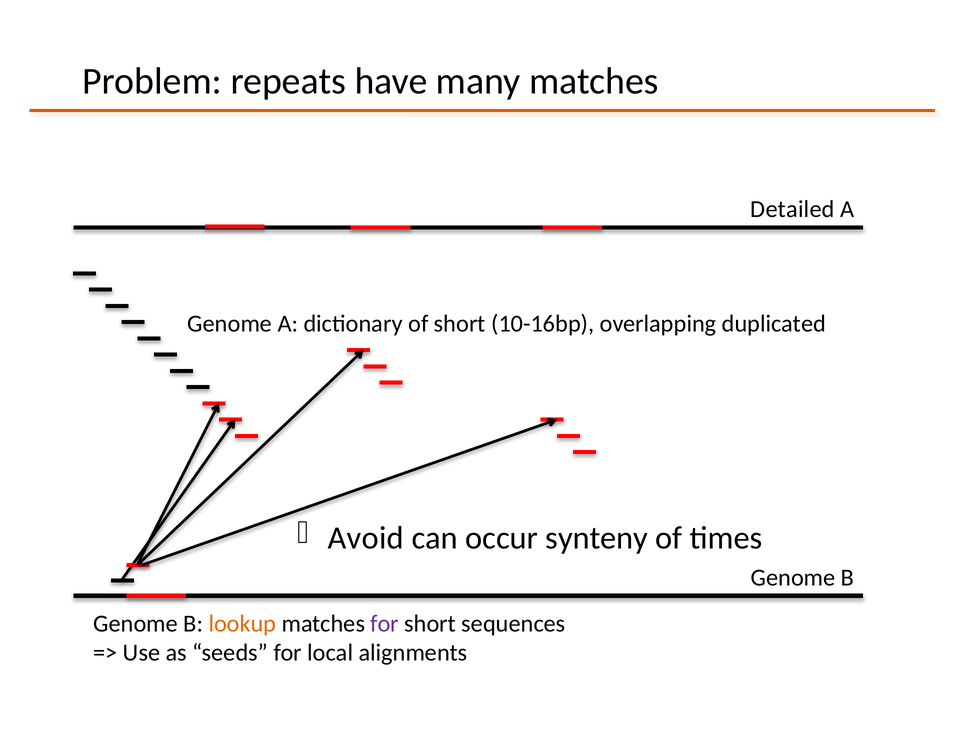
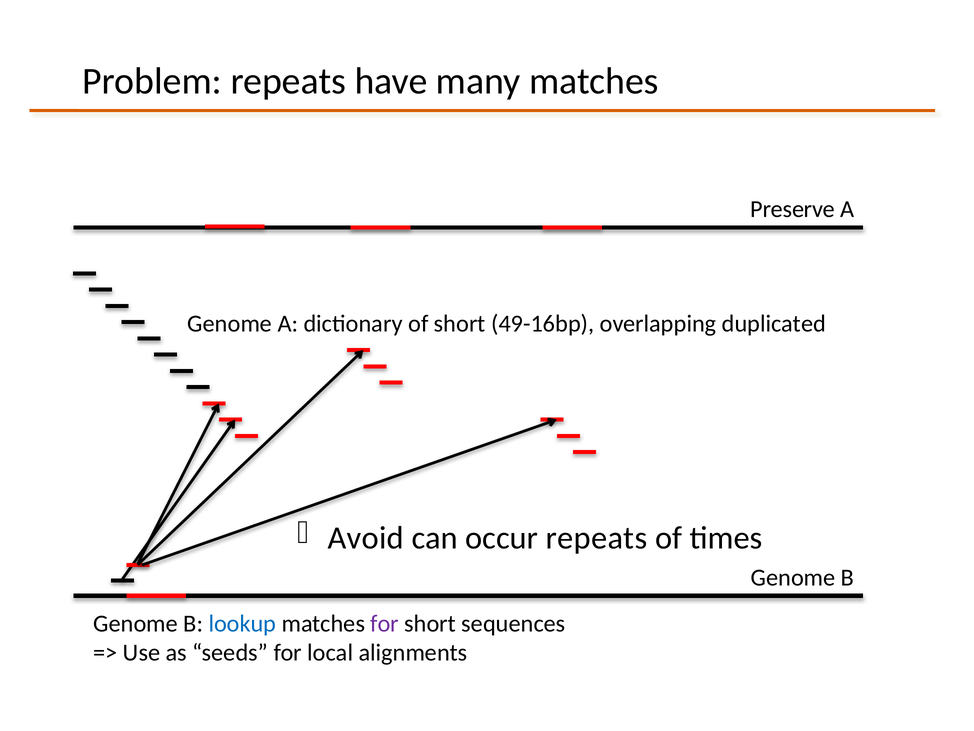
Detailed: Detailed -> Preserve (793, 209)
10-16bp: 10-16bp -> 49-16bp (543, 323)
occur synteny: synteny -> repeats (596, 537)
lookup colour: orange -> blue (242, 623)
